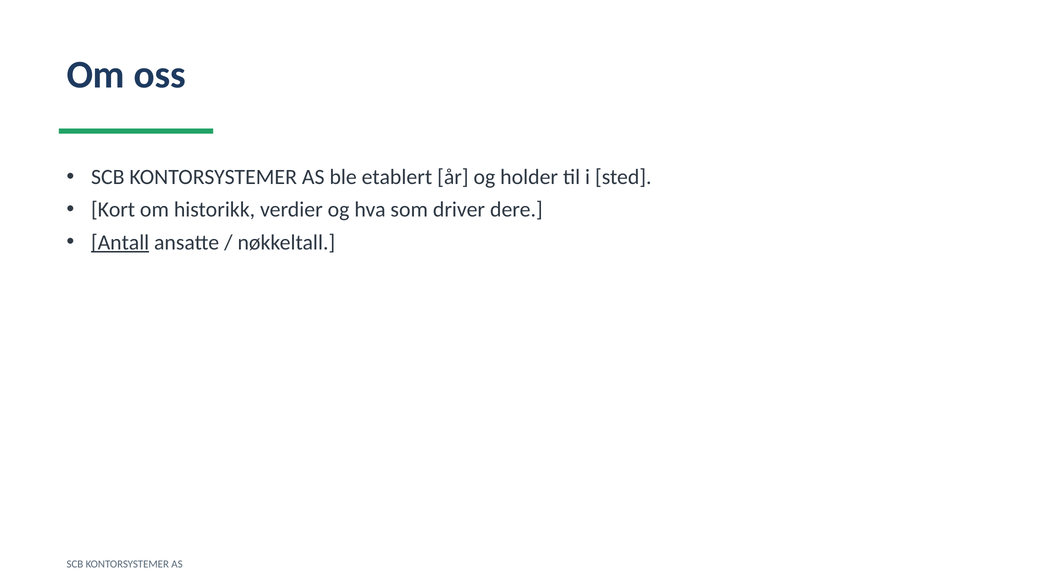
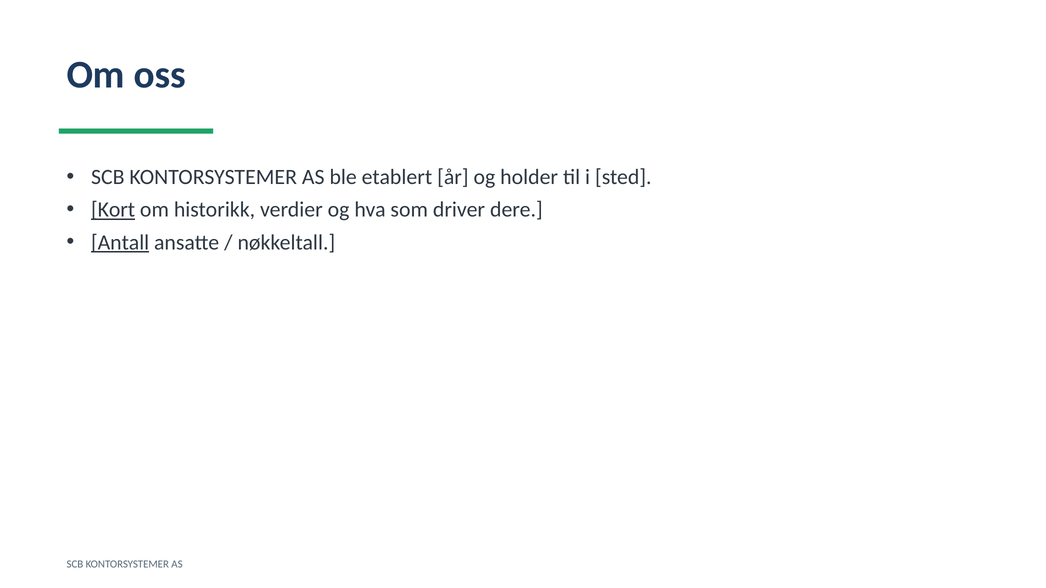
Kort underline: none -> present (113, 210)
